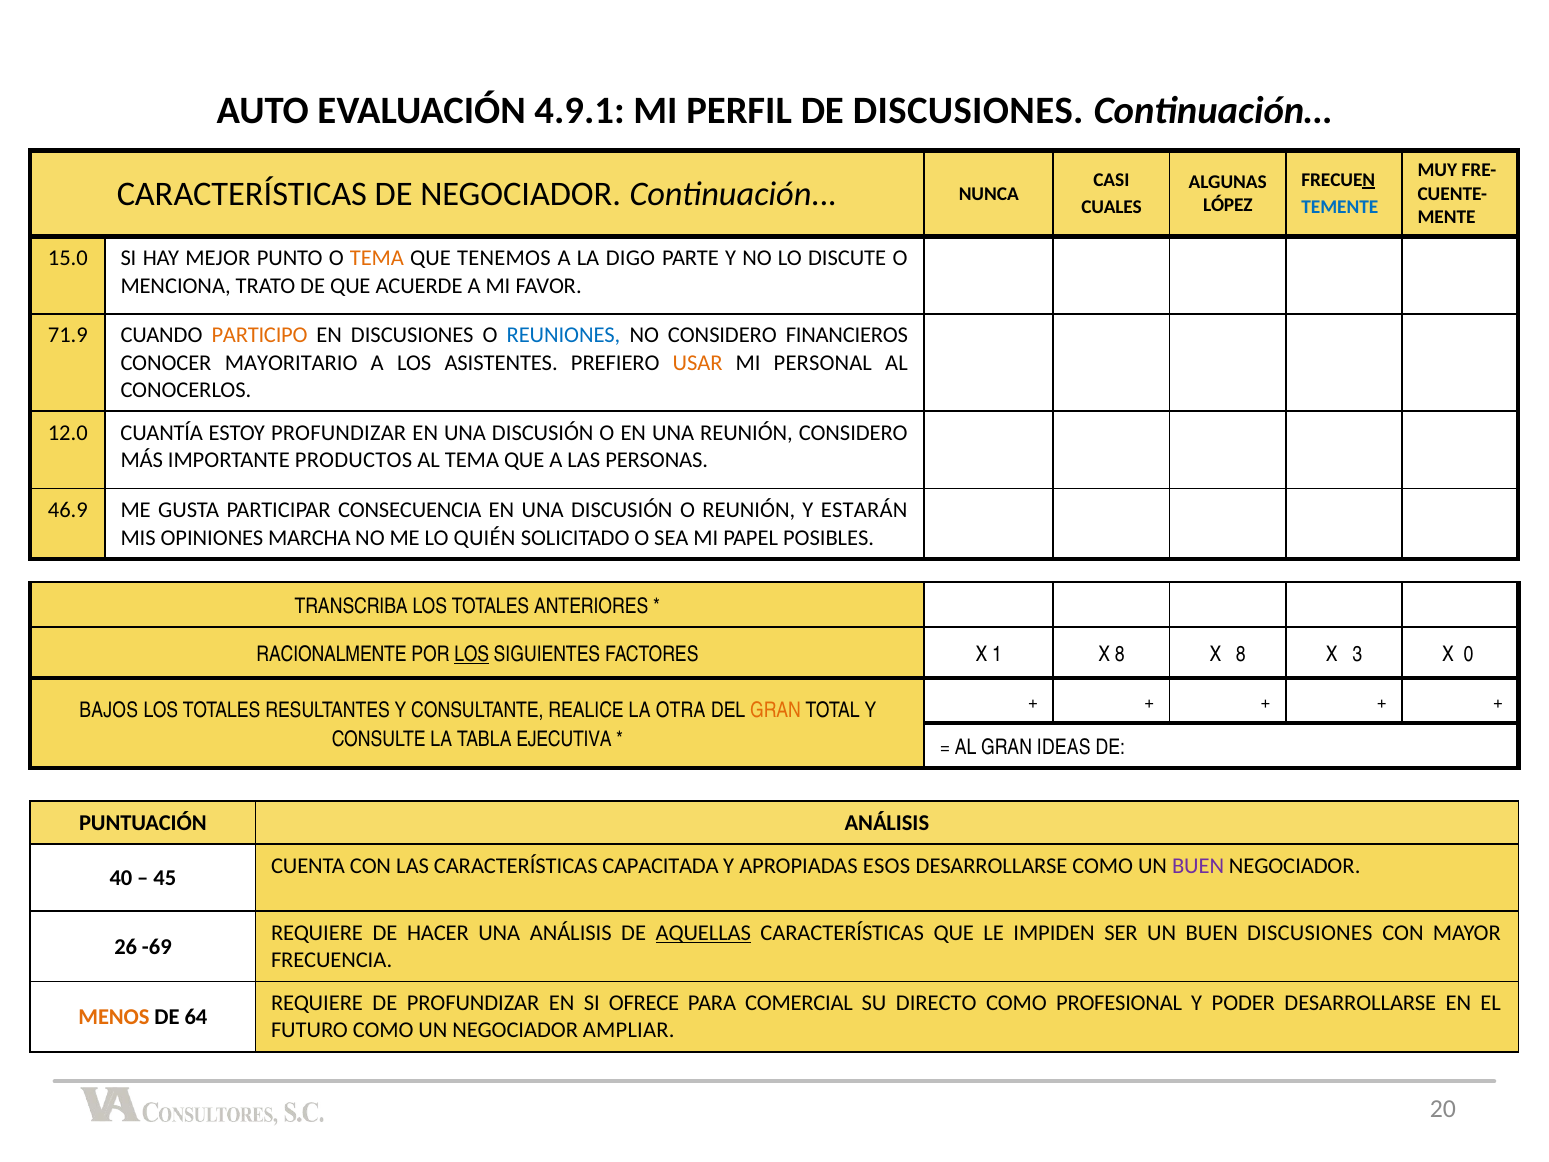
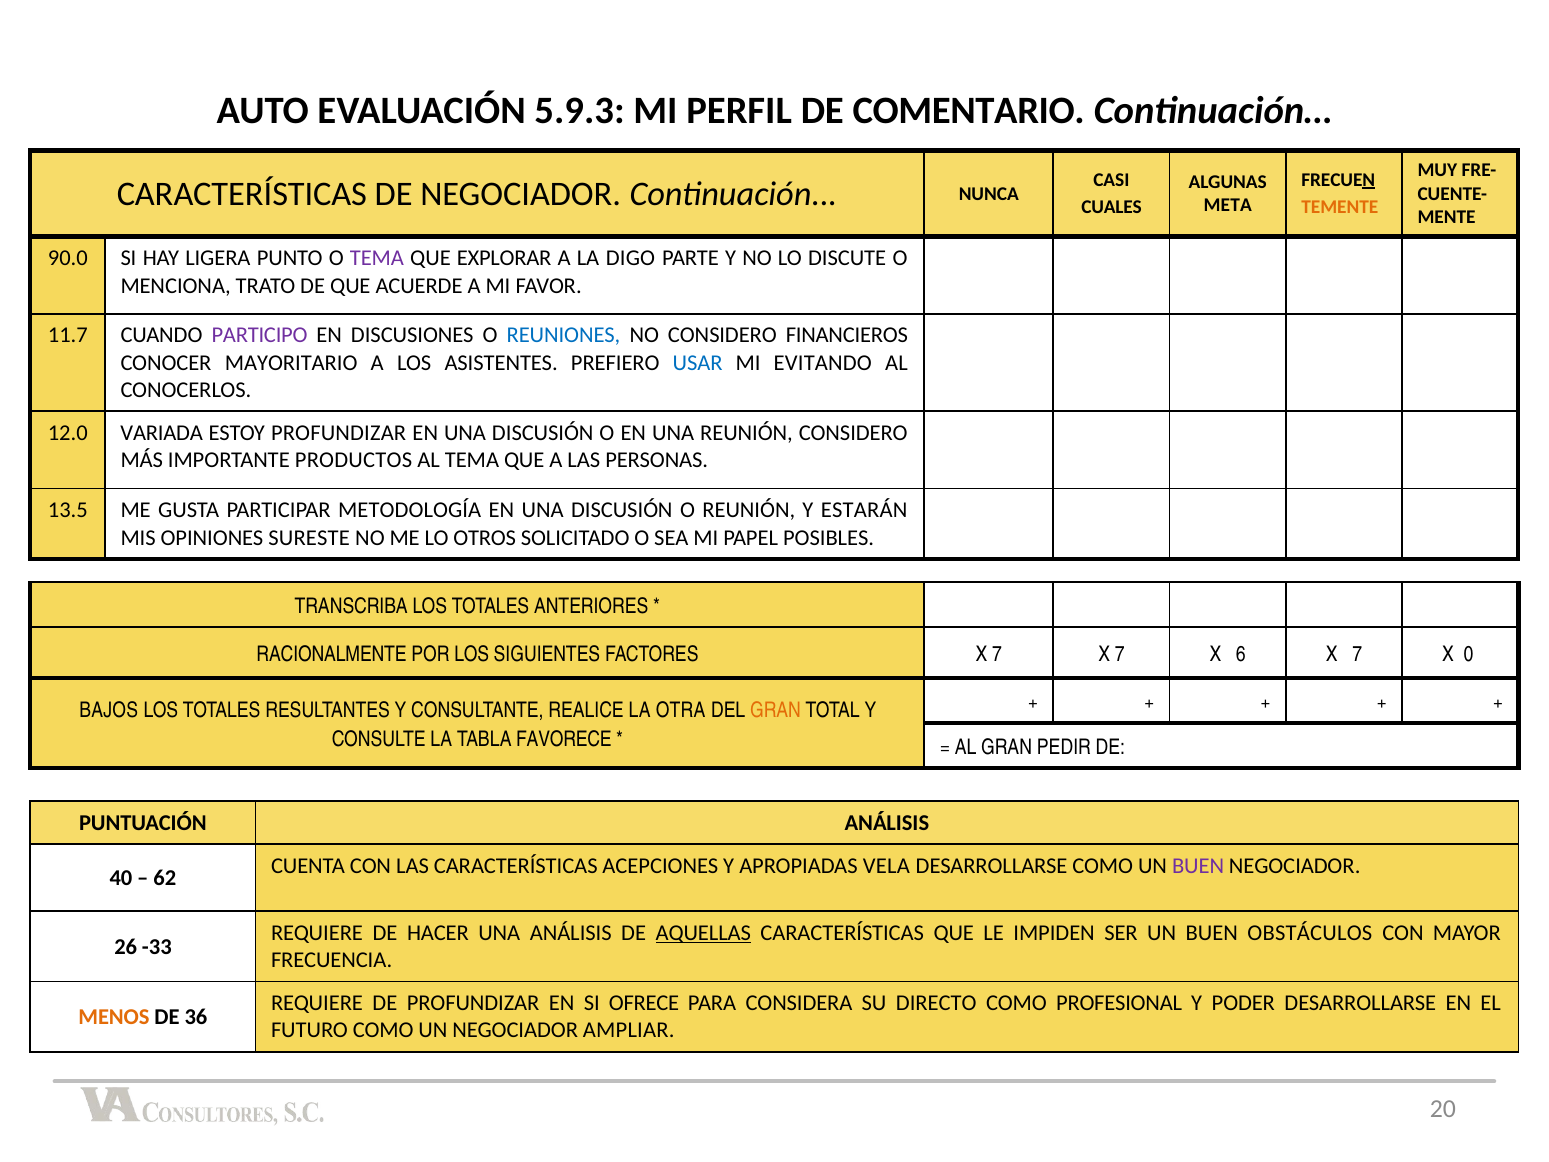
4.9.1: 4.9.1 -> 5.9.3 (580, 111)
DE DISCUSIONES: DISCUSIONES -> COMENTARIO (969, 111)
LÓPEZ: LÓPEZ -> META (1228, 205)
TEMENTE colour: blue -> orange (1340, 207)
15.0: 15.0 -> 90.0 (68, 258)
MEJOR: MEJOR -> LIGERA (218, 258)
TEMA colour: orange -> purple (377, 258)
TENEMOS: TENEMOS -> EXPLORAR (504, 258)
71.9: 71.9 -> 11.7 (68, 335)
PARTICIPO colour: orange -> purple (260, 335)
USAR colour: orange -> blue (698, 363)
PERSONAL: PERSONAL -> EVITANDO (823, 363)
CUANTÍA: CUANTÍA -> VARIADA (162, 433)
46.9: 46.9 -> 13.5 (68, 510)
CONSECUENCIA: CONSECUENCIA -> METODOLOGÍA (410, 510)
MARCHA: MARCHA -> SURESTE (309, 538)
QUIÉN: QUIÉN -> OTROS (485, 538)
LOS underline: present -> none (472, 654)
FACTORES X 1: 1 -> 7 (997, 654)
8: 8 -> 7 (1120, 654)
8: 8 -> 6 (1241, 654)
3: 3 -> 7 (1357, 654)
EJECUTIVA: EJECUTIVA -> FAVORECE (564, 739)
IDEAS: IDEAS -> PEDIR (1064, 747)
CAPACITADA: CAPACITADA -> ACEPCIONES (660, 866)
ESOS: ESOS -> VELA (886, 866)
45: 45 -> 62 (165, 878)
BUEN DISCUSIONES: DISCUSIONES -> OBSTÁCULOS (1310, 933)
-69: -69 -> -33 (157, 946)
COMERCIAL: COMERCIAL -> CONSIDERA (799, 1003)
64: 64 -> 36 (196, 1017)
